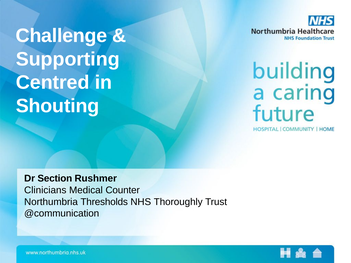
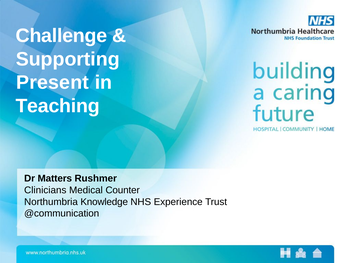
Centred: Centred -> Present (53, 83)
Shouting: Shouting -> Teaching (58, 106)
Section: Section -> Matters (55, 179)
Thresholds: Thresholds -> Knowledge (104, 202)
Thoroughly: Thoroughly -> Experience (178, 202)
